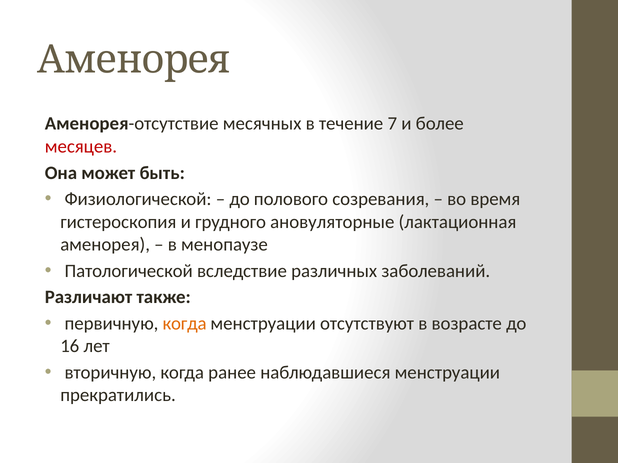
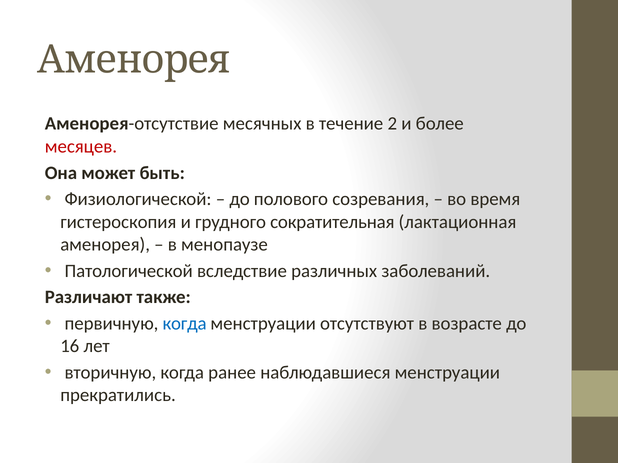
7: 7 -> 2 (392, 124)
ановуляторные: ановуляторные -> сократительная (332, 222)
когда colour: orange -> blue (185, 324)
